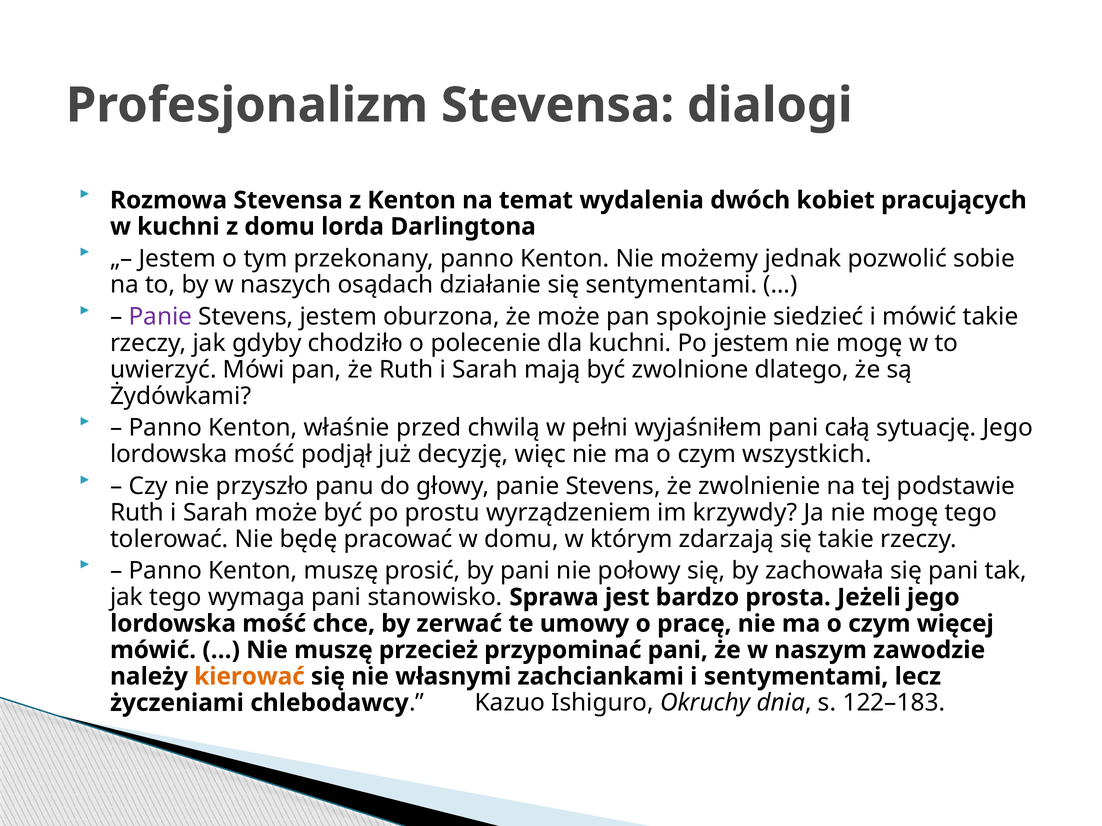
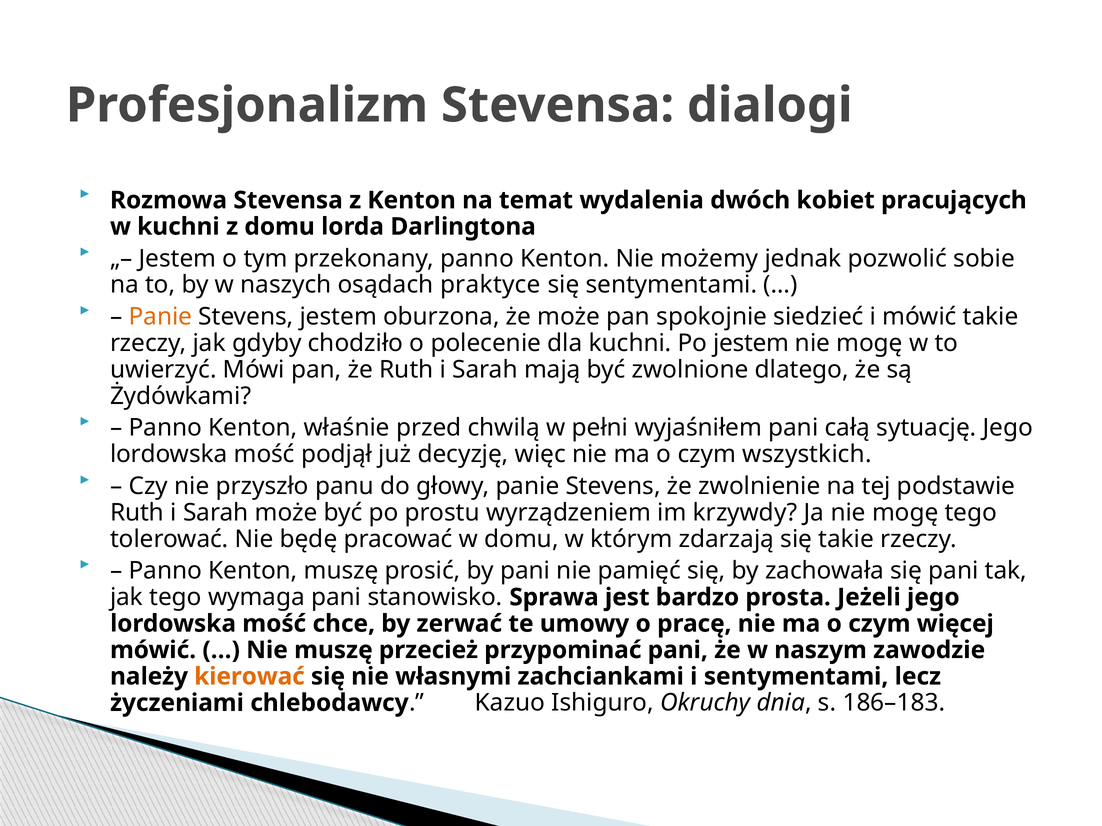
działanie: działanie -> praktyce (490, 285)
Panie colour: purple -> orange (160, 317)
połowy: połowy -> pamięć (639, 571)
122–183: 122–183 -> 186–183 (894, 703)
